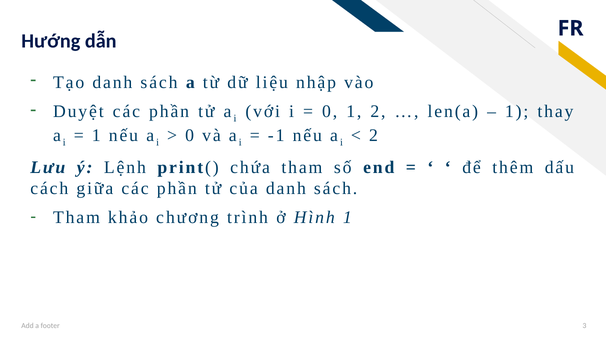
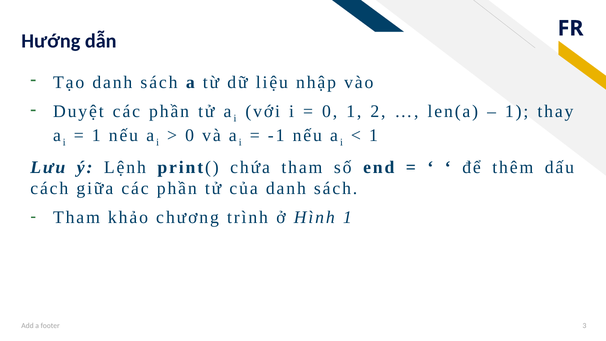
2: 2 -> 1 (373, 135)
